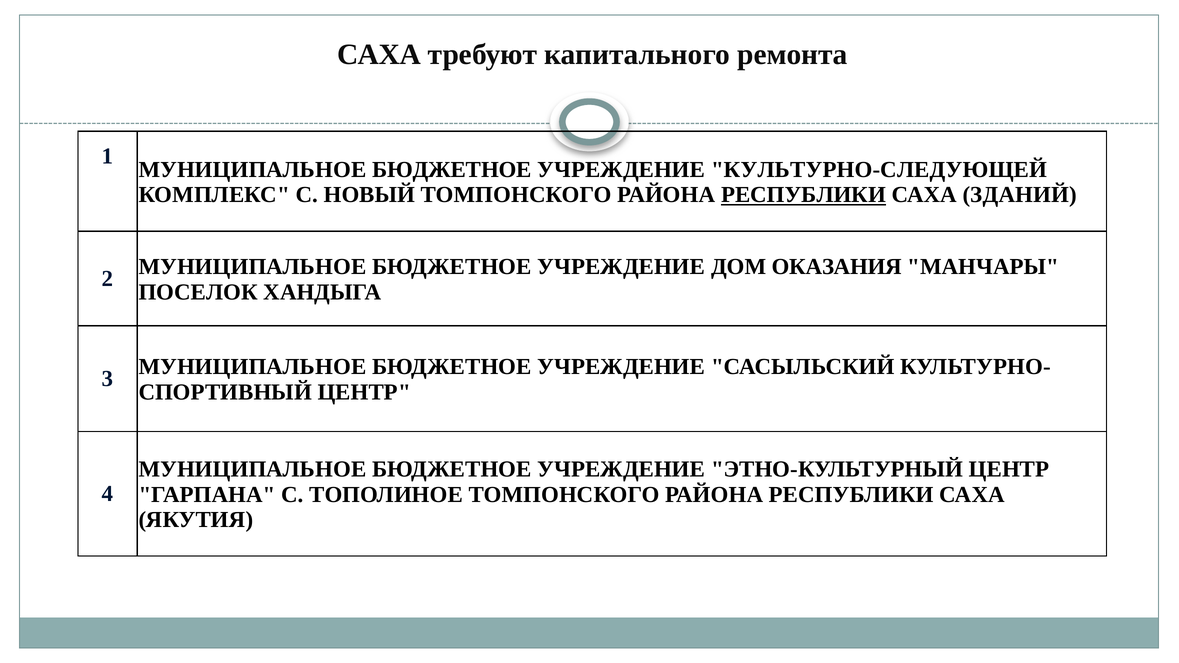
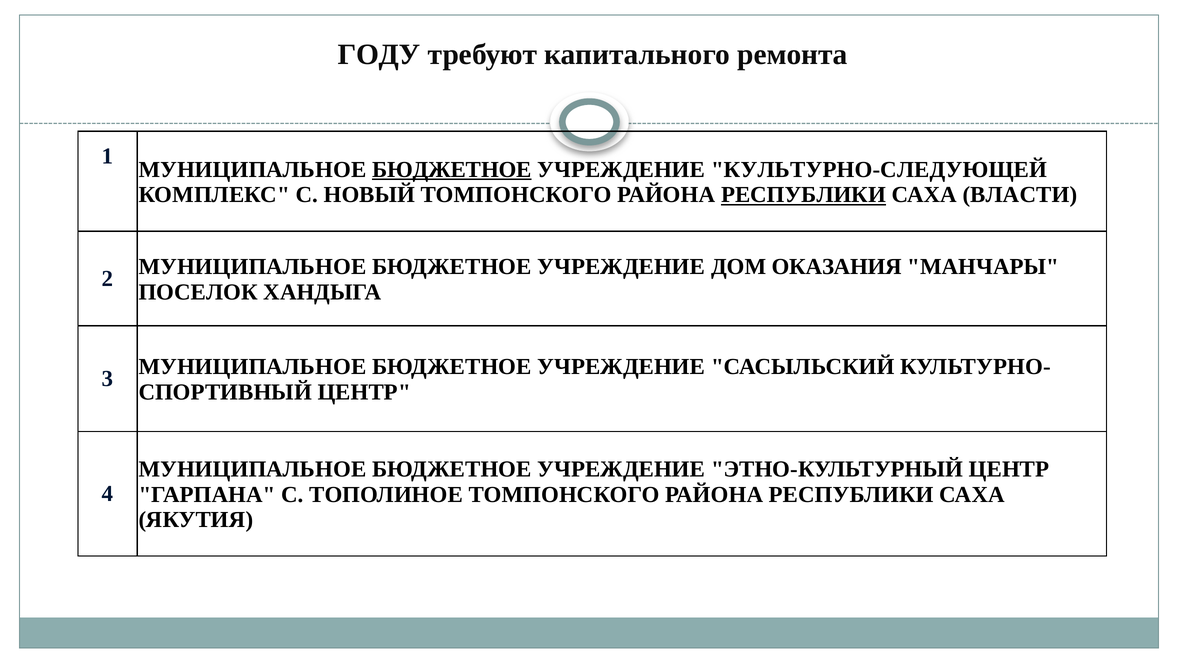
САХА: САХА -> ГОДУ (379, 55)
БЮДЖЕТНОЕ underline: none -> present (452, 170)
ЗДАНИЙ: ЗДАНИЙ -> ВЛАСТИ (1020, 195)
